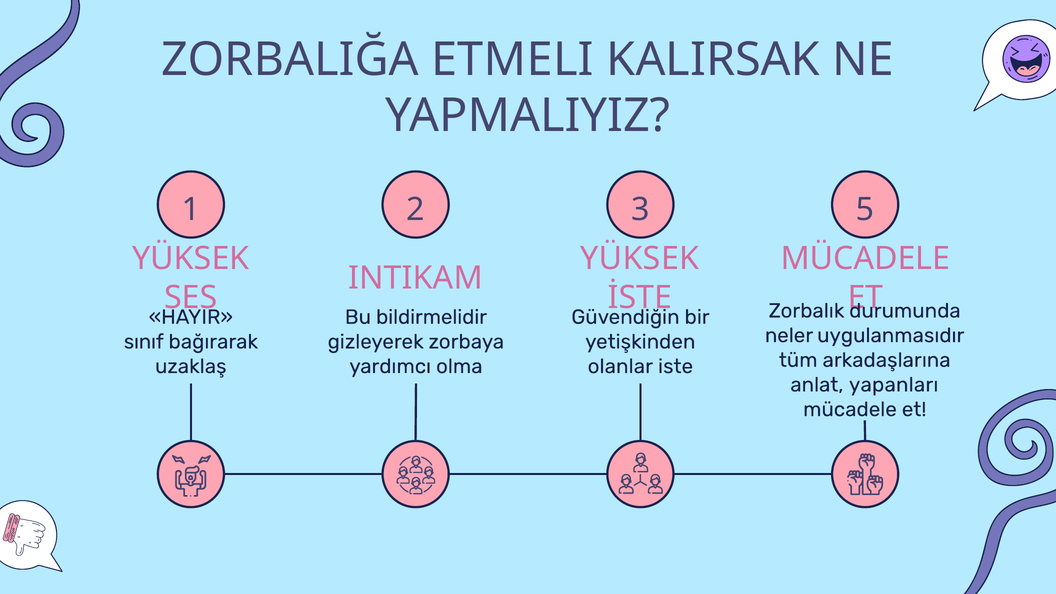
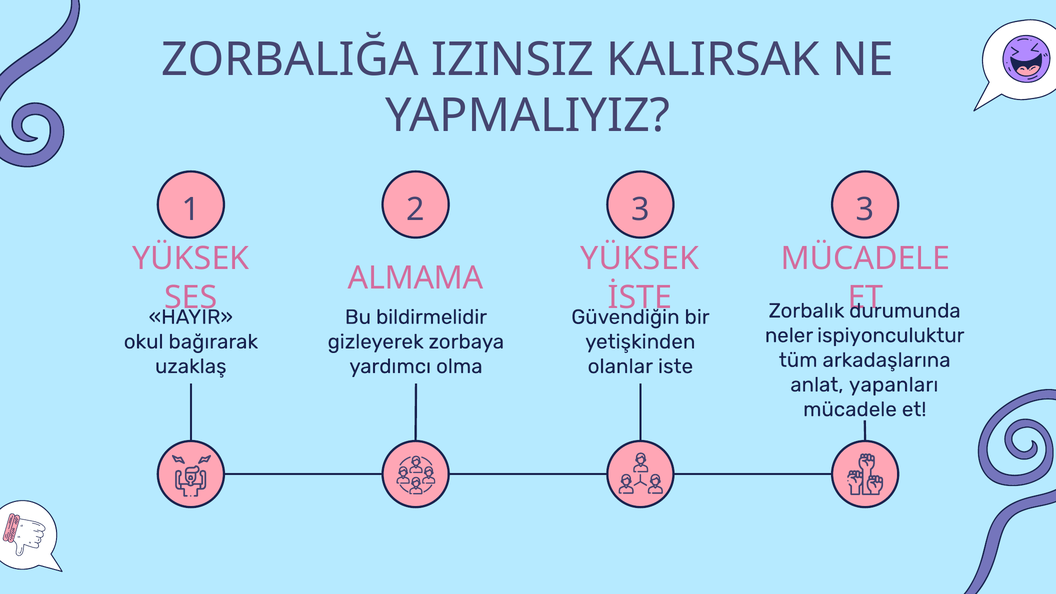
ETMELI: ETMELI -> IZINSIZ (513, 60)
3 5: 5 -> 3 (865, 209)
INTIKAM: INTIKAM -> ALMAMA (416, 278)
uygulanmasıdır: uygulanmasıdır -> ispiyonculuktur (891, 335)
sınıf: sınıf -> okul (144, 342)
